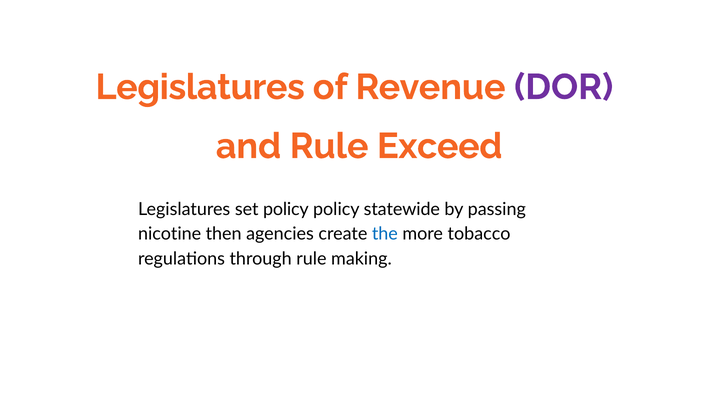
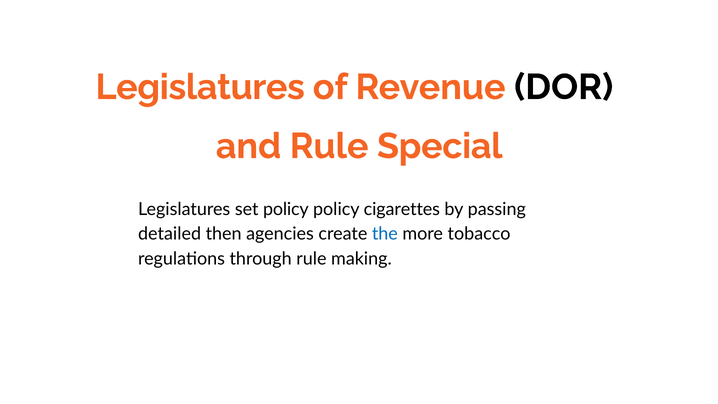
DOR colour: purple -> black (564, 87)
Exceed: Exceed -> Special (440, 146)
statewide: statewide -> cigarettes (402, 209)
nicotine: nicotine -> detailed (170, 234)
